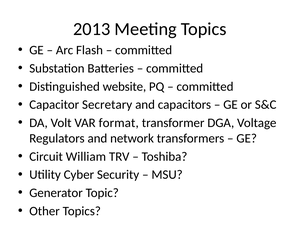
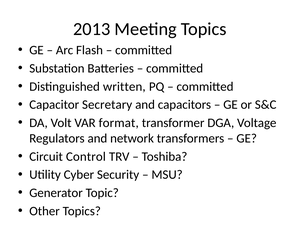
website: website -> written (124, 87)
William: William -> Control (86, 157)
